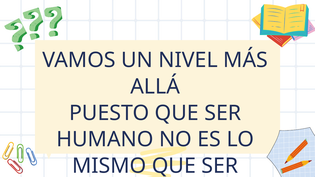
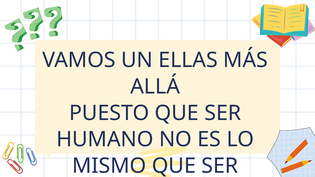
NIVEL: NIVEL -> ELLAS (188, 60)
